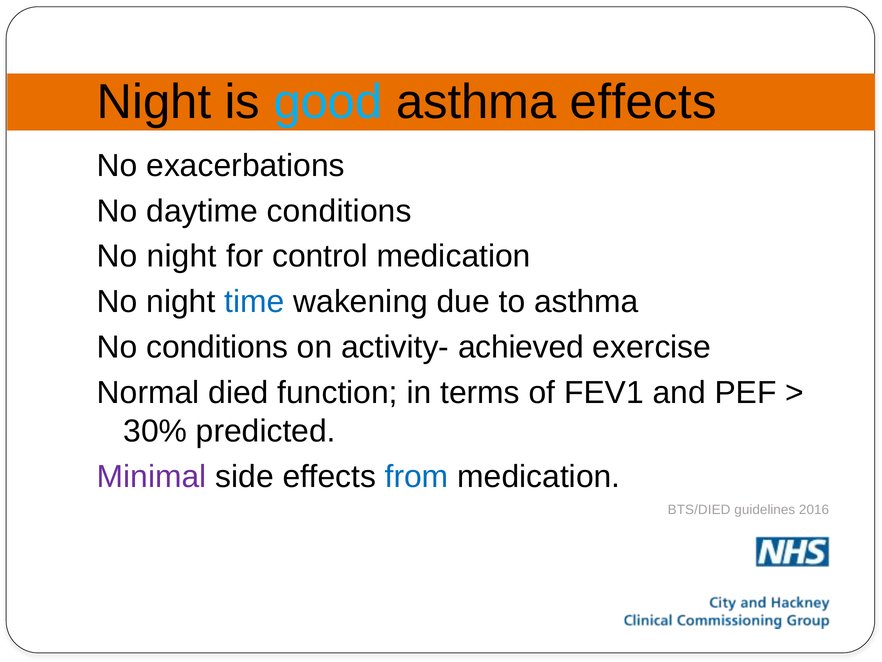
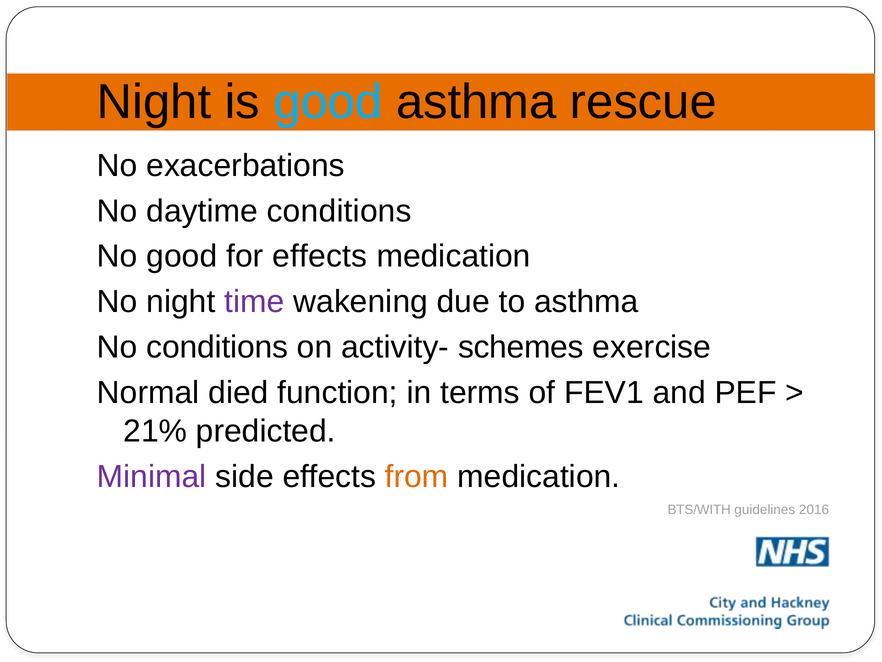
asthma effects: effects -> rescue (643, 102)
night: night -> good (182, 256)
for control: control -> effects (320, 256)
time colour: blue -> purple (254, 302)
achieved: achieved -> schemes (521, 347)
30%: 30% -> 21% (155, 431)
from colour: blue -> orange (417, 476)
BTS/DIED: BTS/DIED -> BTS/WITH (699, 509)
